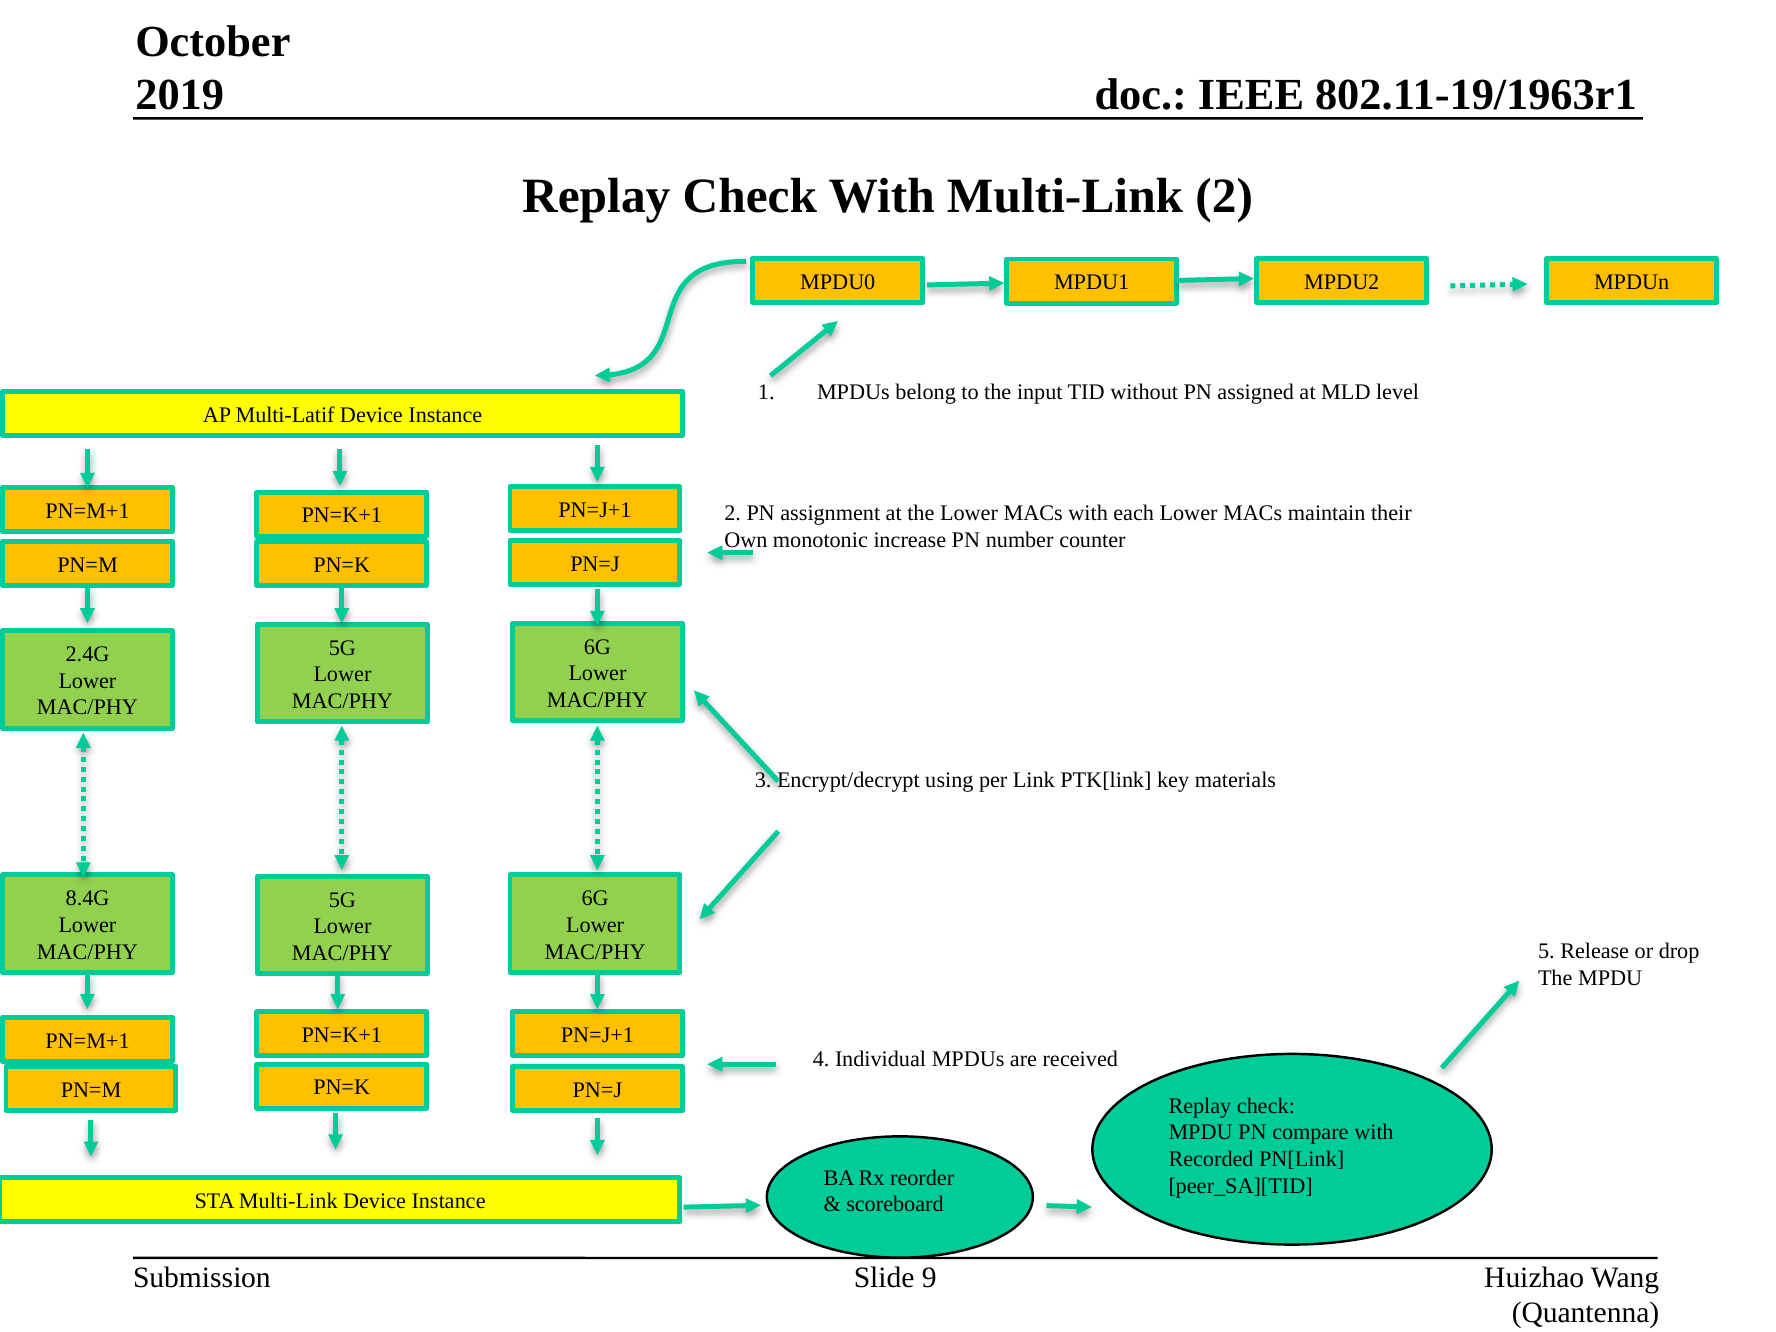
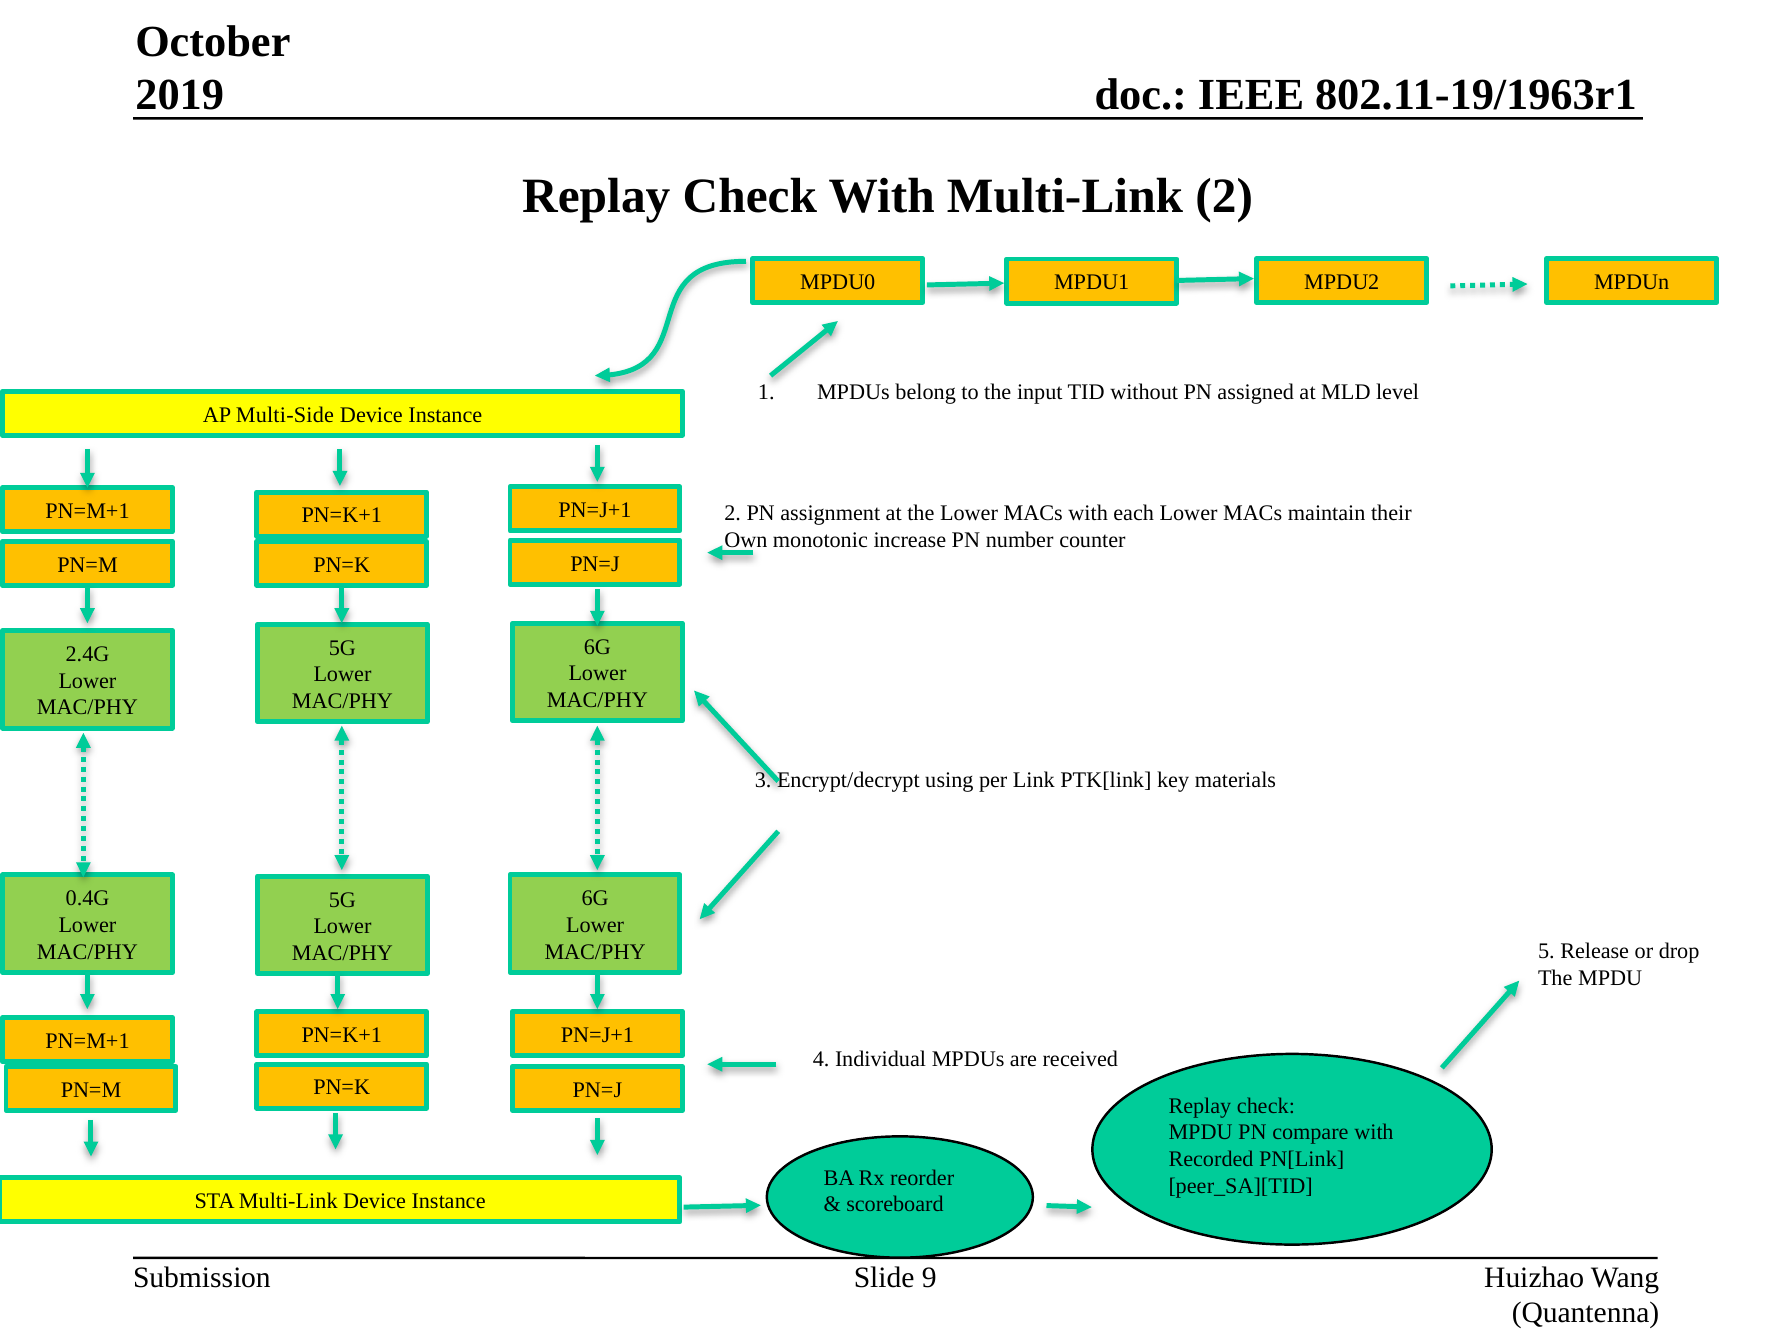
Multi-Latif: Multi-Latif -> Multi-Side (285, 415)
8.4G: 8.4G -> 0.4G (88, 898)
